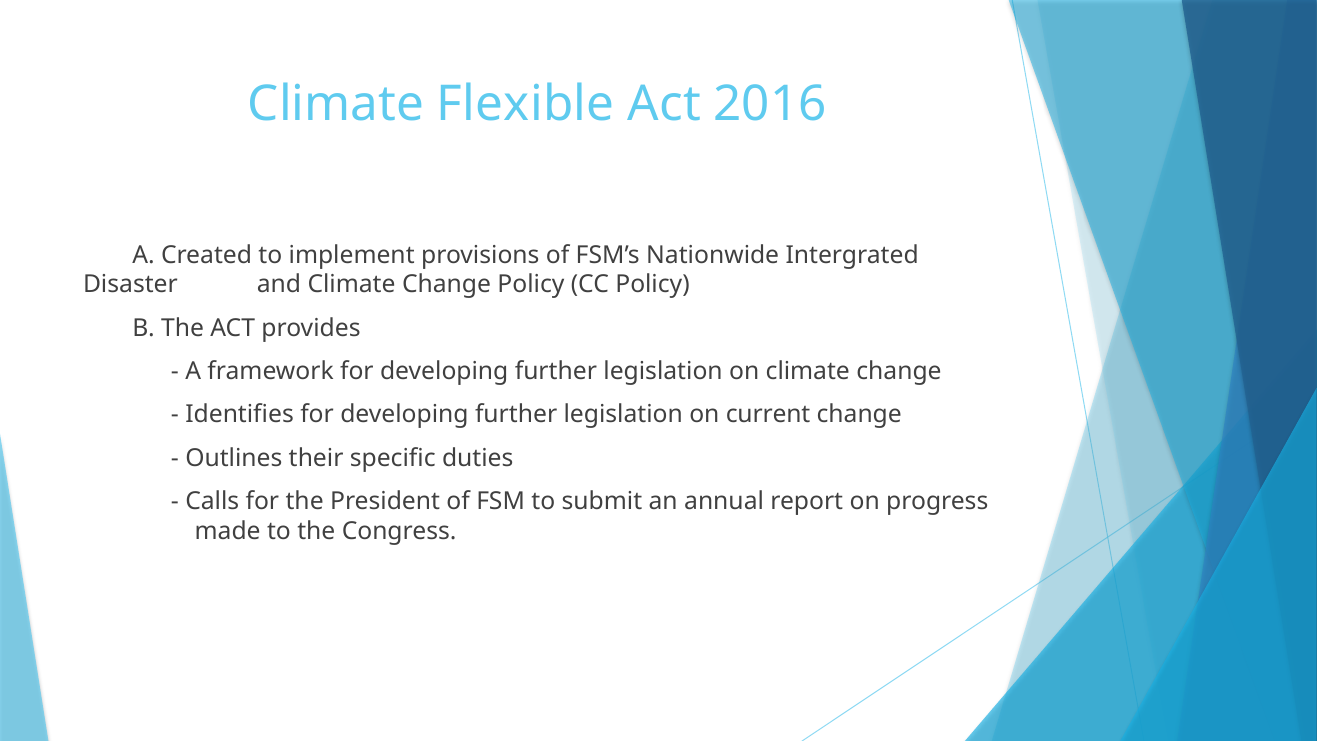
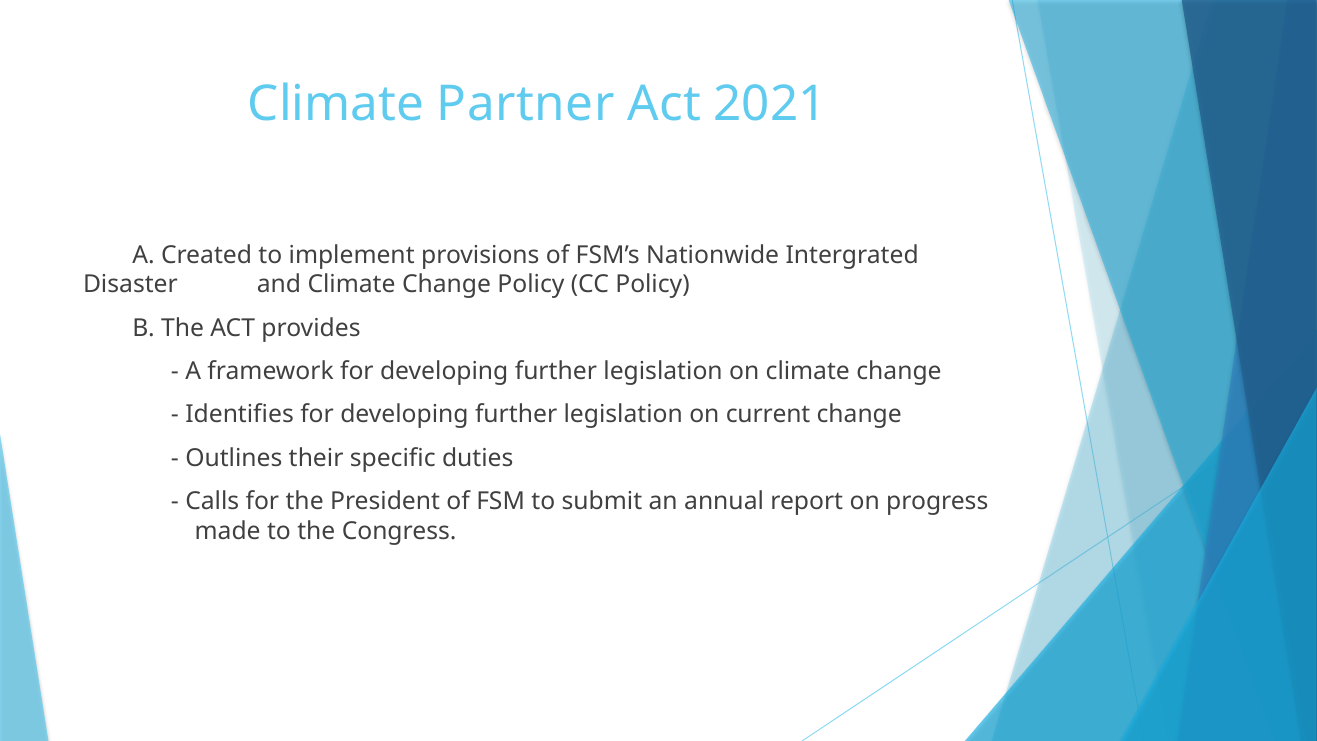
Flexible: Flexible -> Partner (526, 104)
2016: 2016 -> 2021 (770, 104)
